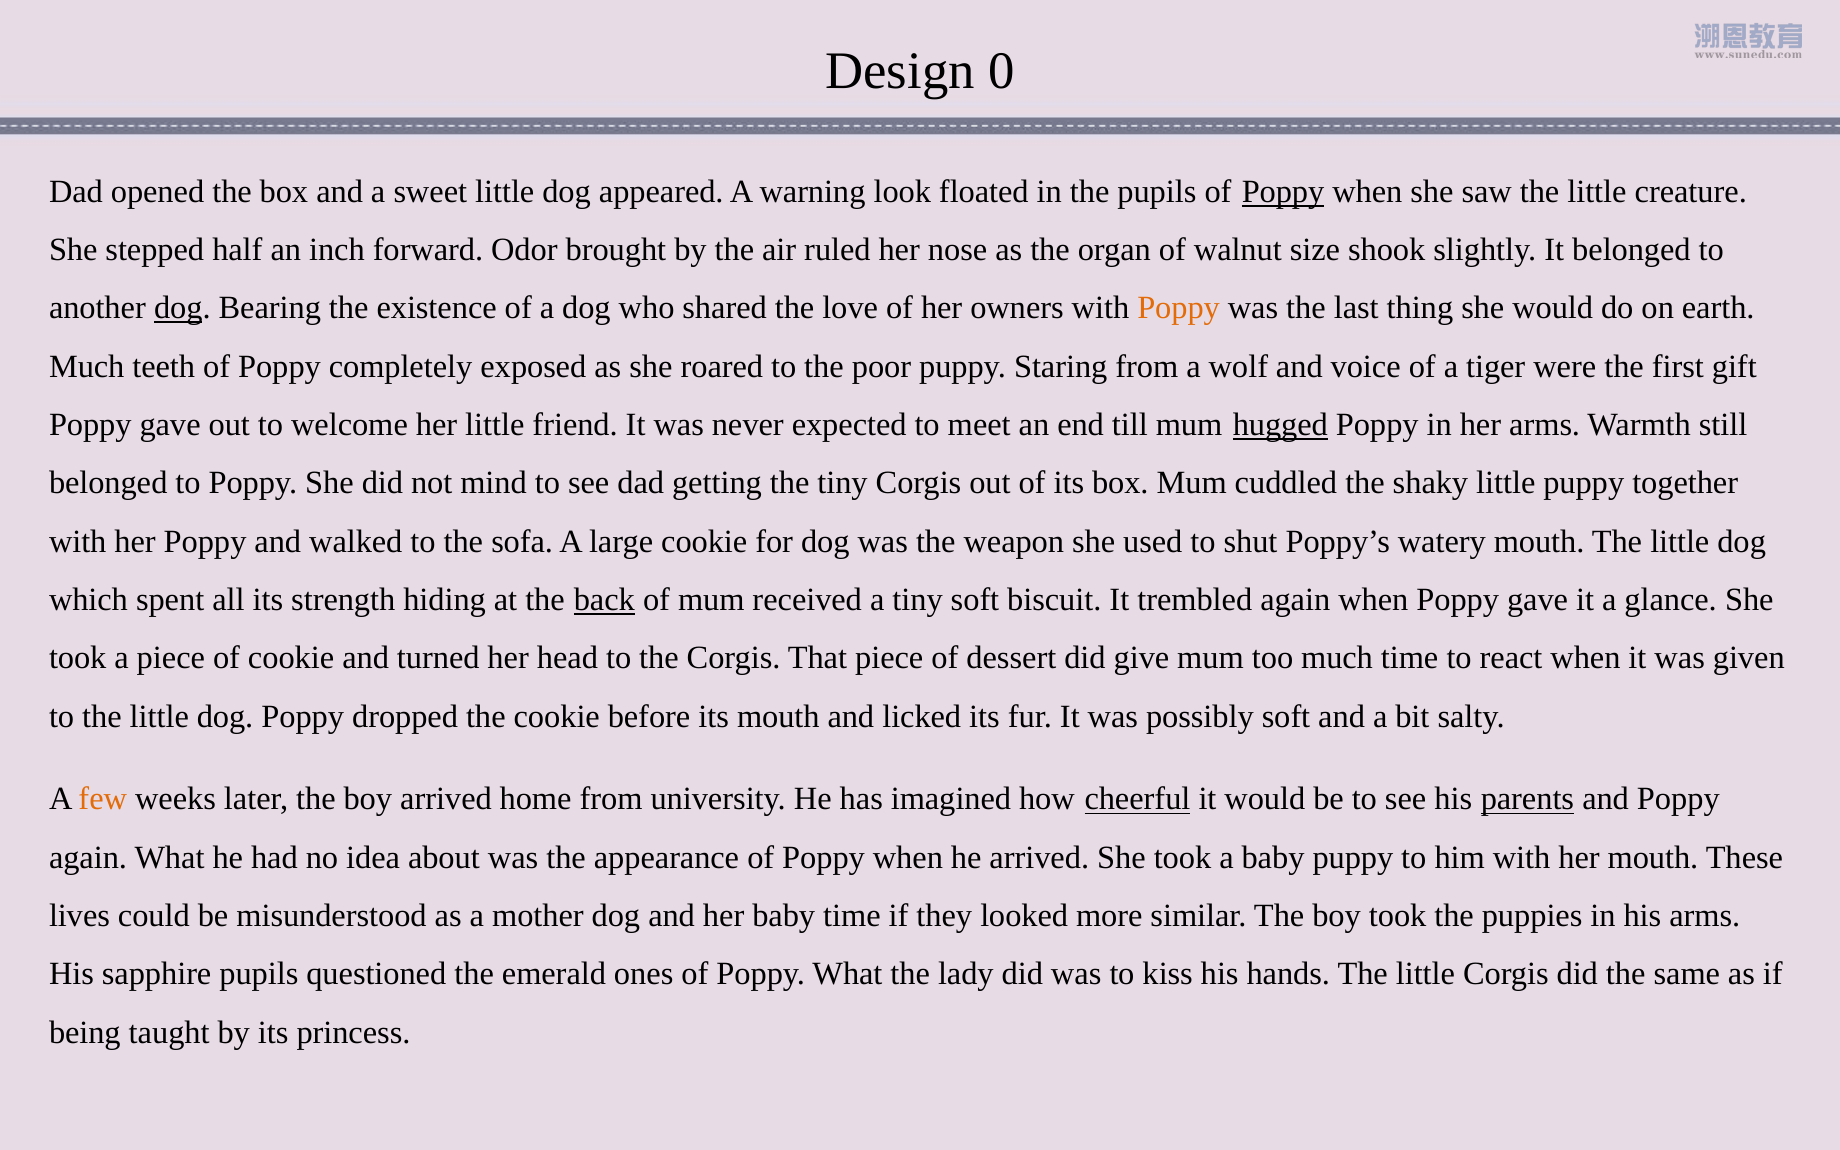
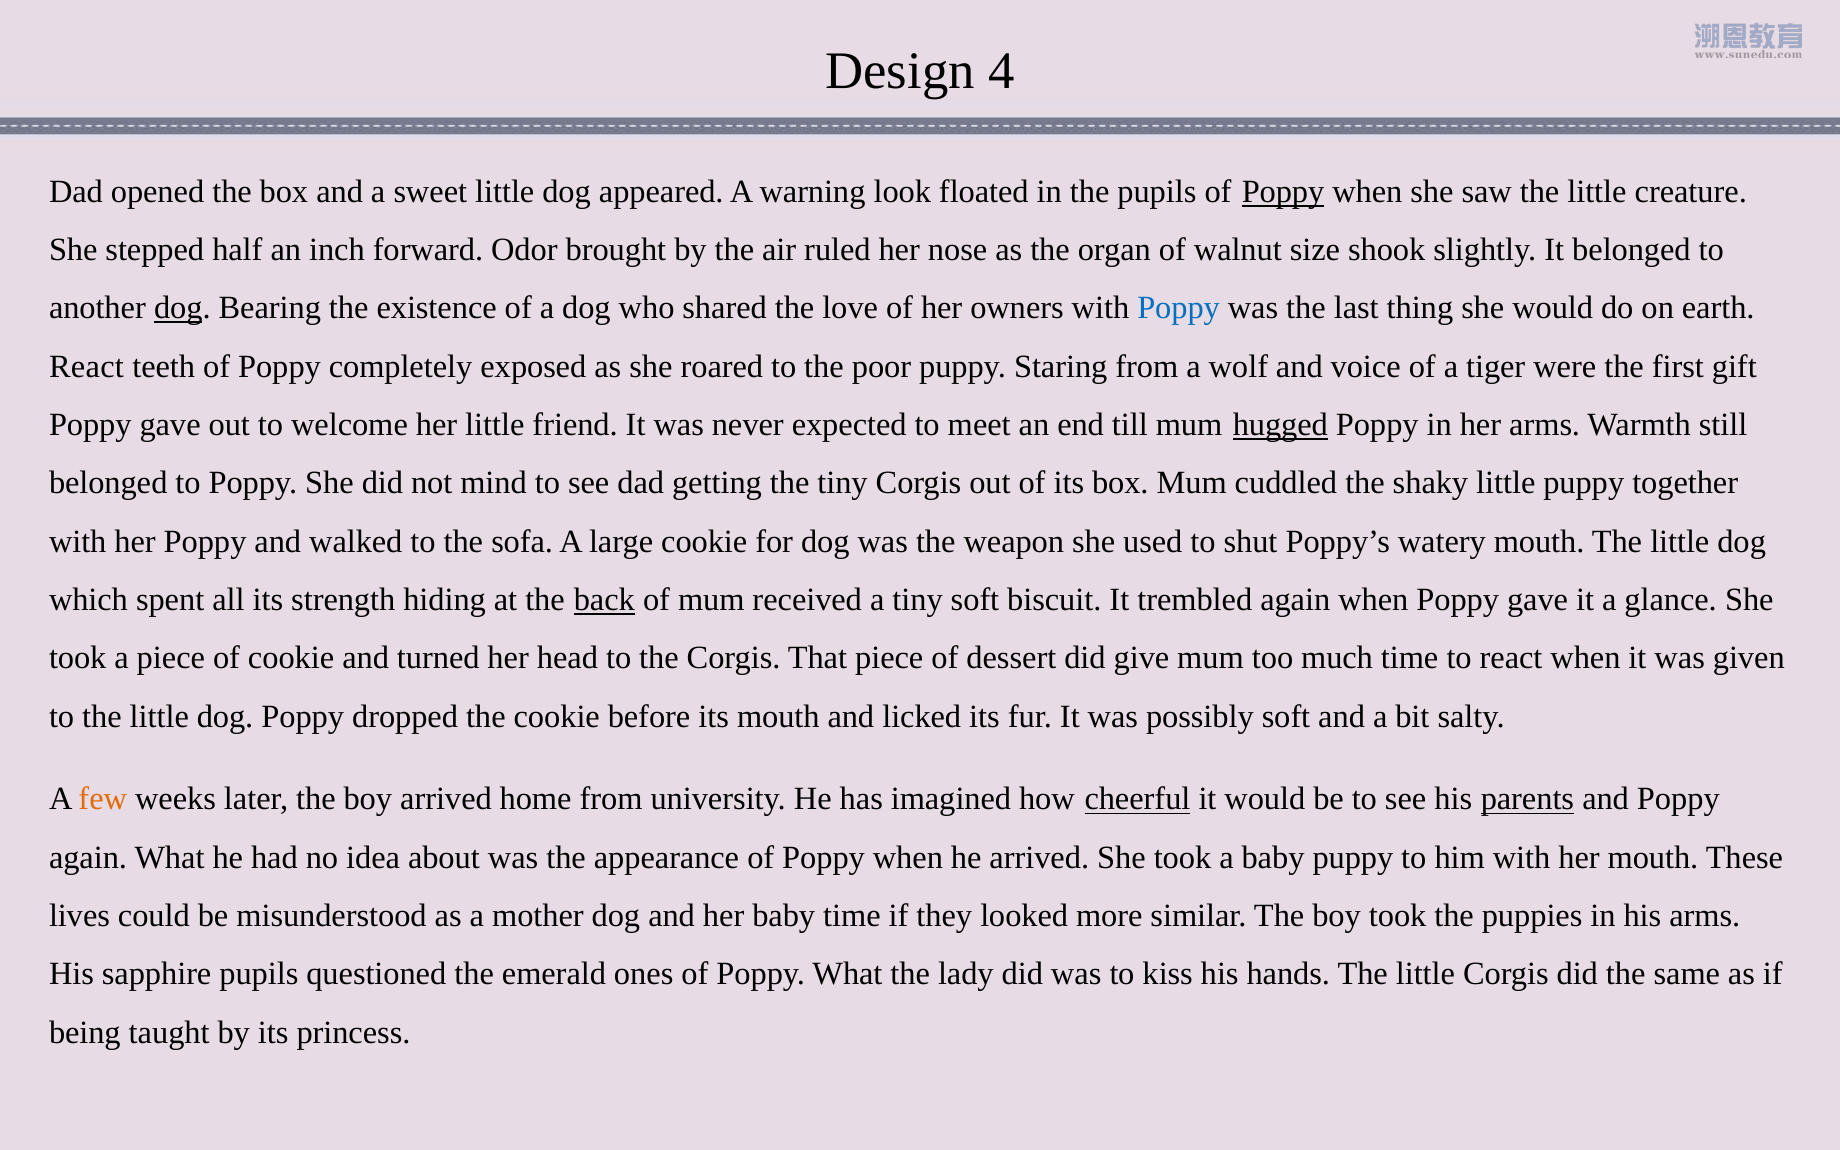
0: 0 -> 4 (1001, 71)
Poppy colour: orange -> blue (1179, 308)
Much: Much -> React (87, 366)
